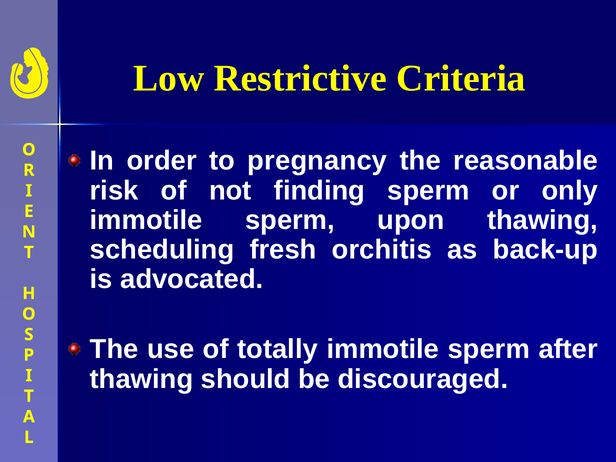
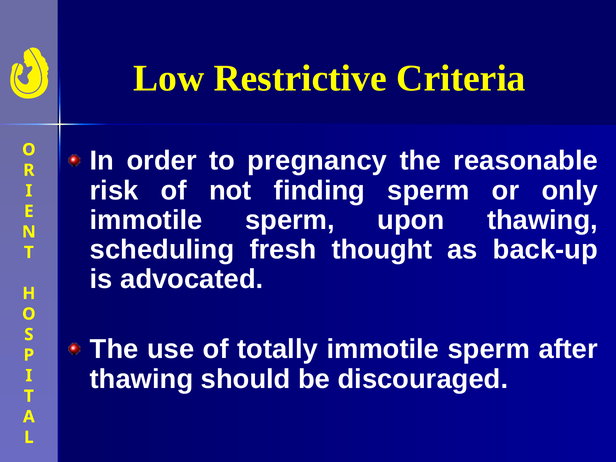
orchitis: orchitis -> thought (382, 250)
